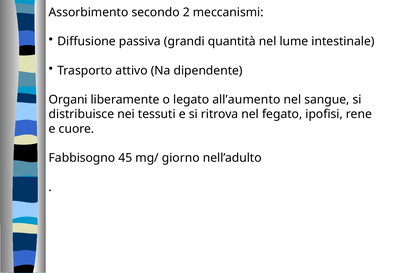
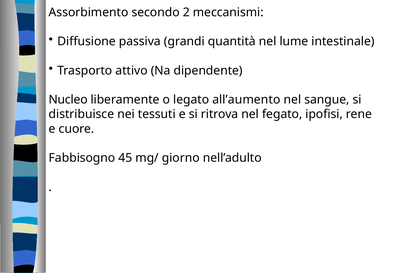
Organi: Organi -> Nucleo (68, 100)
